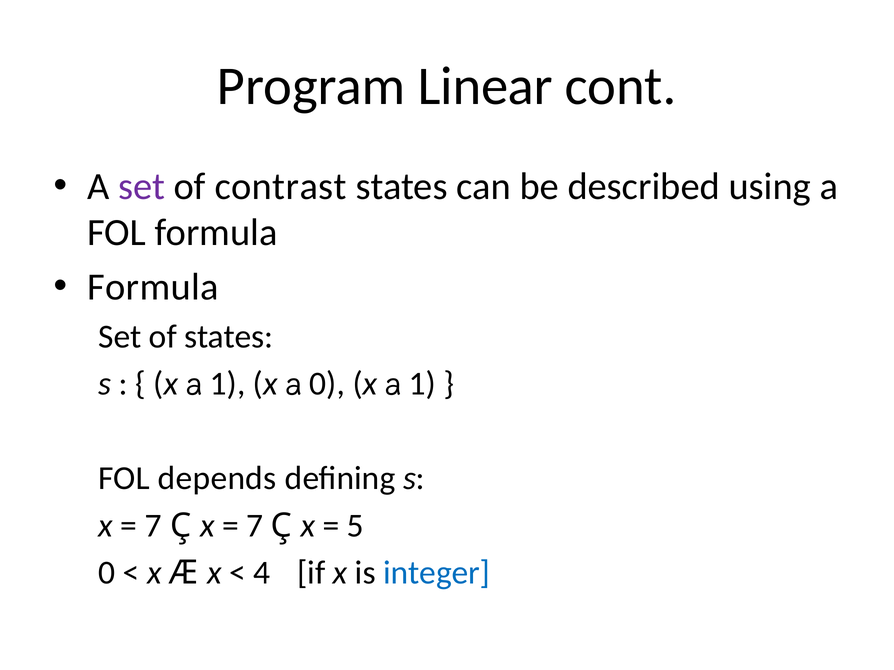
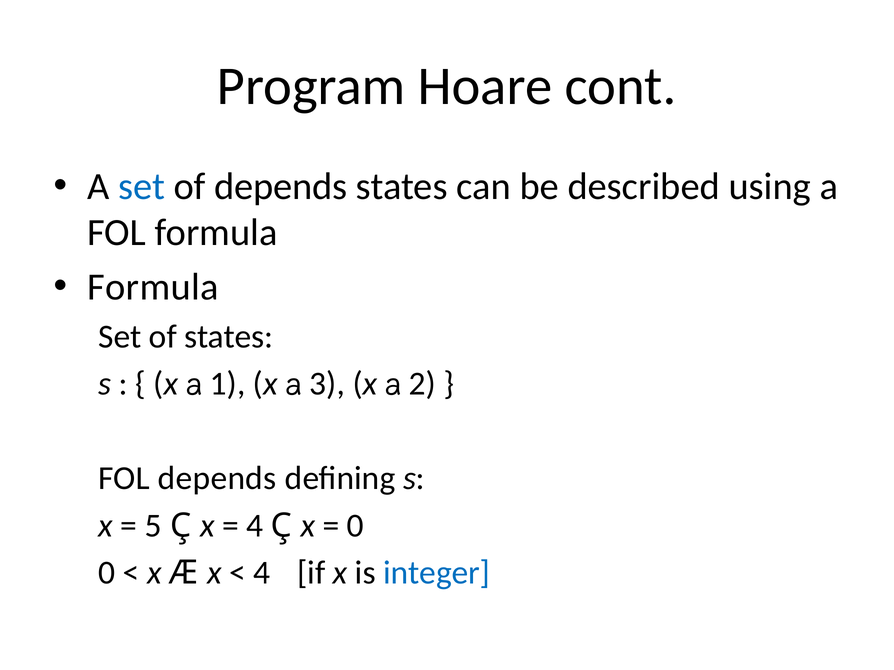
Linear: Linear -> Hoare (485, 87)
set colour: purple -> blue (141, 187)
of contrast: contrast -> depends (281, 187)
0: 0 -> 3 (327, 384)
1: 1 -> 2 (422, 384)
7: 7 -> 5 (153, 526)
7: 7 -> 4 (255, 526)
5: 5 -> 0 (355, 526)
